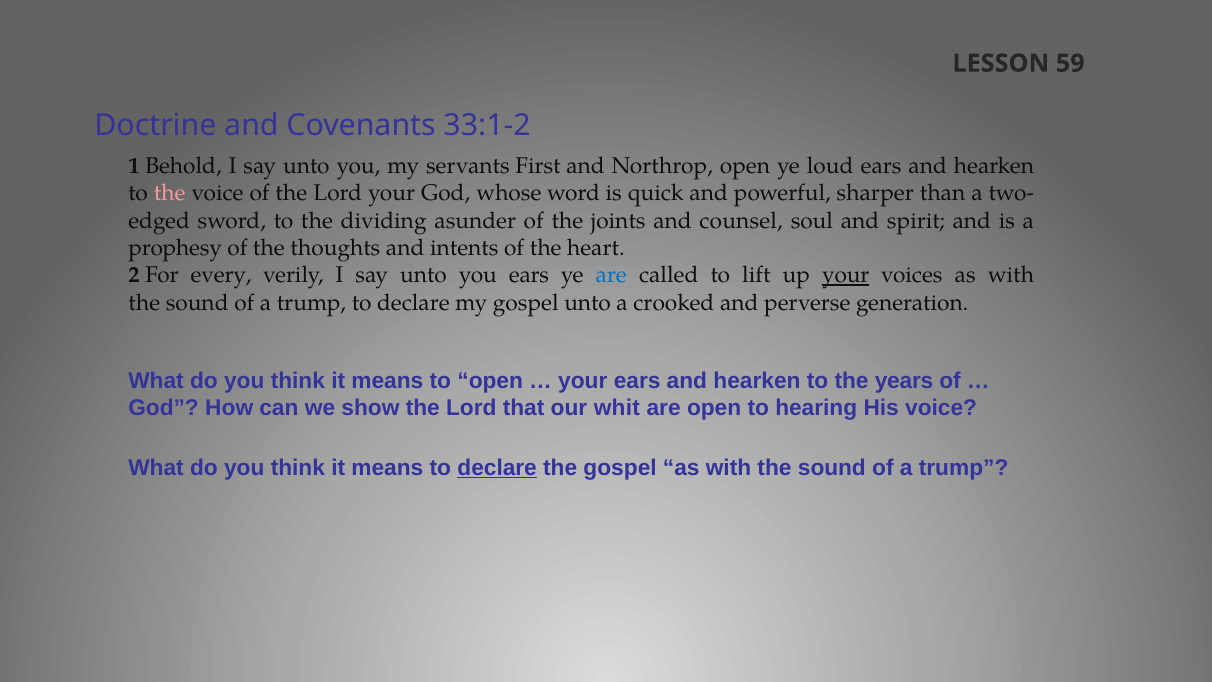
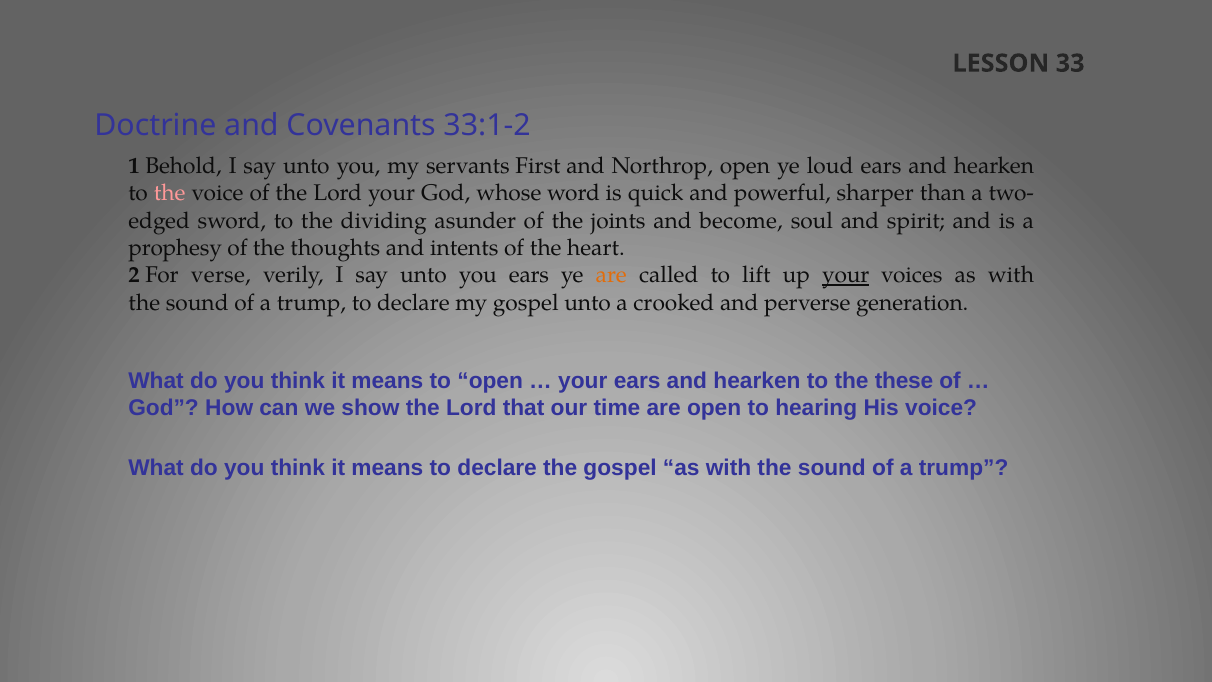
59: 59 -> 33 (1070, 63)
counsel: counsel -> become (741, 221)
every: every -> verse (221, 275)
are colour: blue -> orange (611, 275)
years: years -> these (904, 381)
whit: whit -> time (617, 408)
declare underline: present -> none (497, 468)
